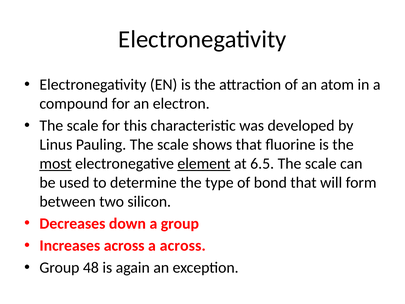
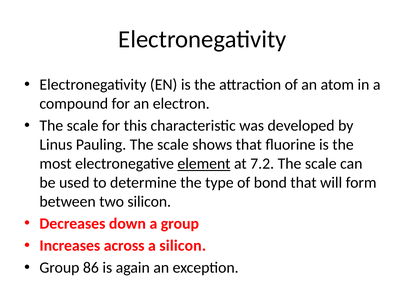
most underline: present -> none (56, 164)
6.5: 6.5 -> 7.2 (262, 164)
a across: across -> silicon (183, 245)
48: 48 -> 86 (91, 268)
